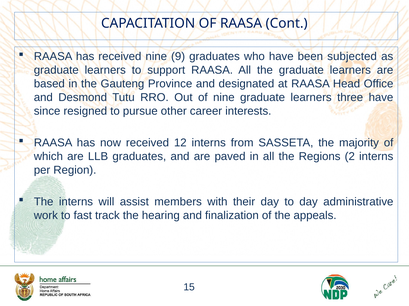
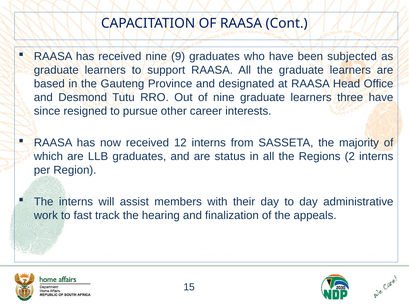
paved: paved -> status (230, 157)
